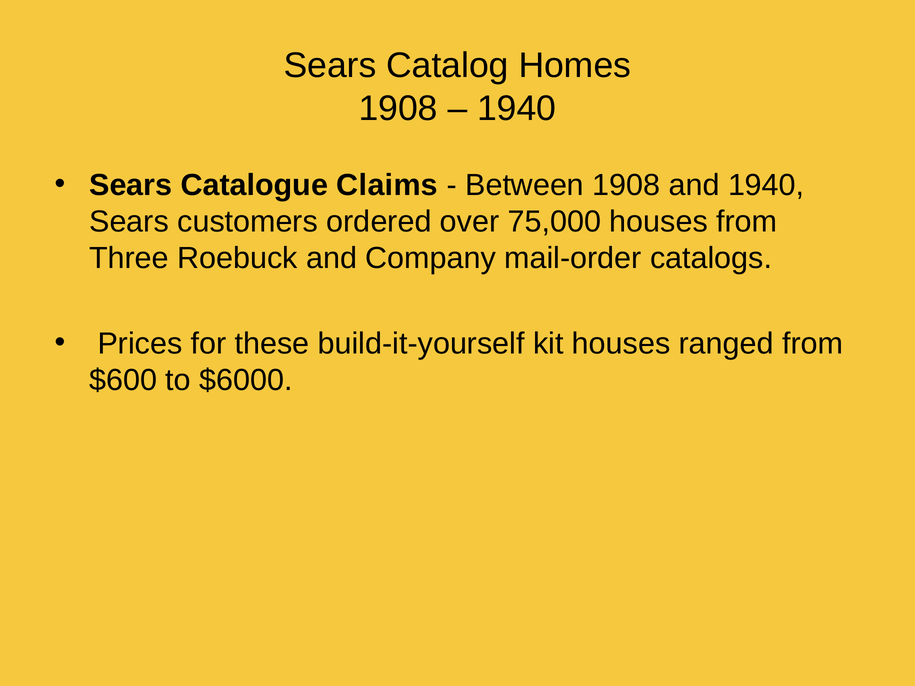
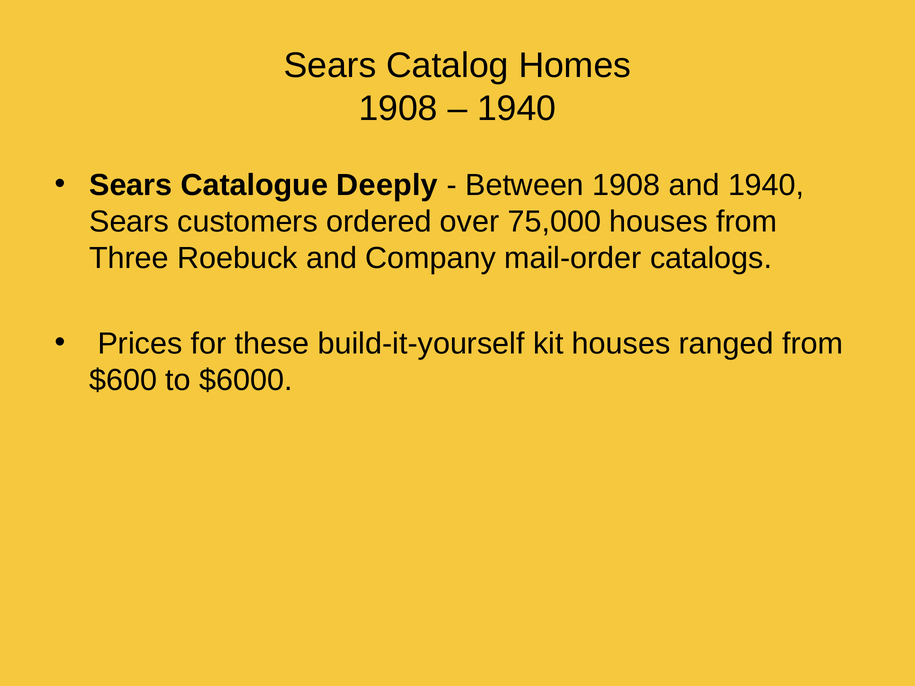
Claims: Claims -> Deeply (387, 185)
